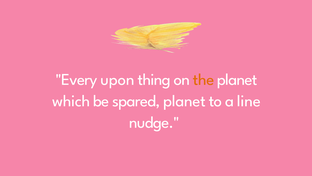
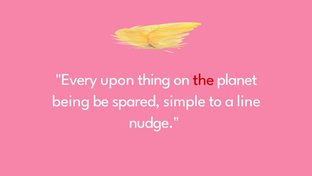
the colour: orange -> red (203, 79)
which: which -> being (71, 101)
spared planet: planet -> simple (184, 101)
